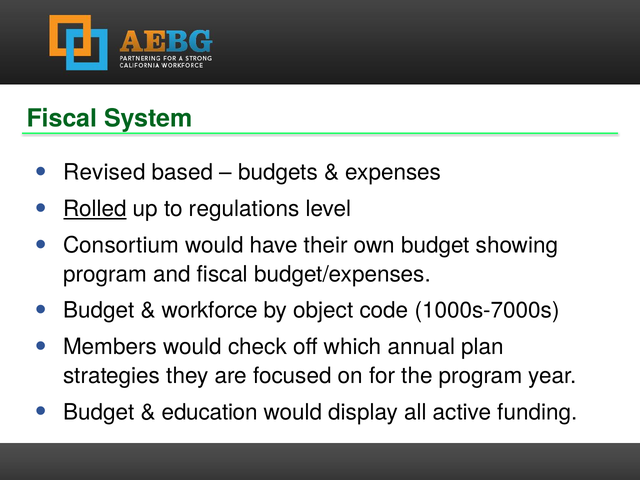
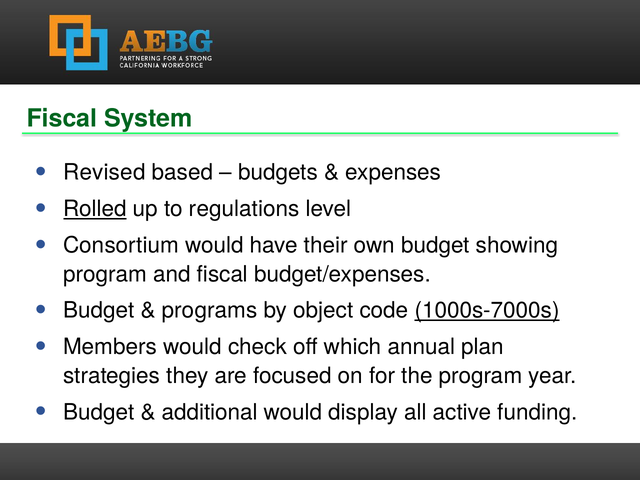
workforce: workforce -> programs (210, 311)
1000s-7000s underline: none -> present (487, 311)
education: education -> additional (210, 412)
